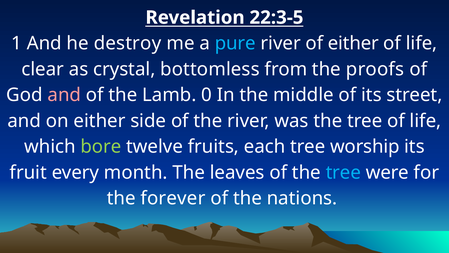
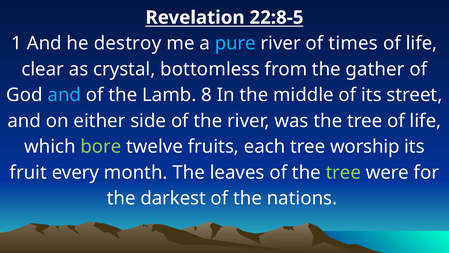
22:3-5: 22:3-5 -> 22:8-5 (276, 18)
of either: either -> times (353, 43)
proofs: proofs -> gather (375, 69)
and colour: pink -> light blue (64, 95)
0: 0 -> 8 (207, 95)
tree colour: light blue -> light green (343, 172)
forever: forever -> darkest (173, 198)
